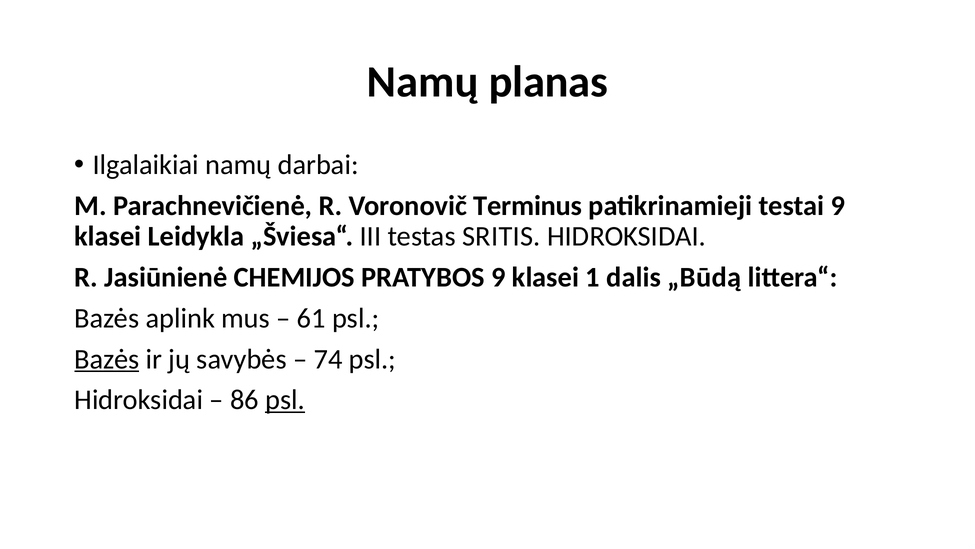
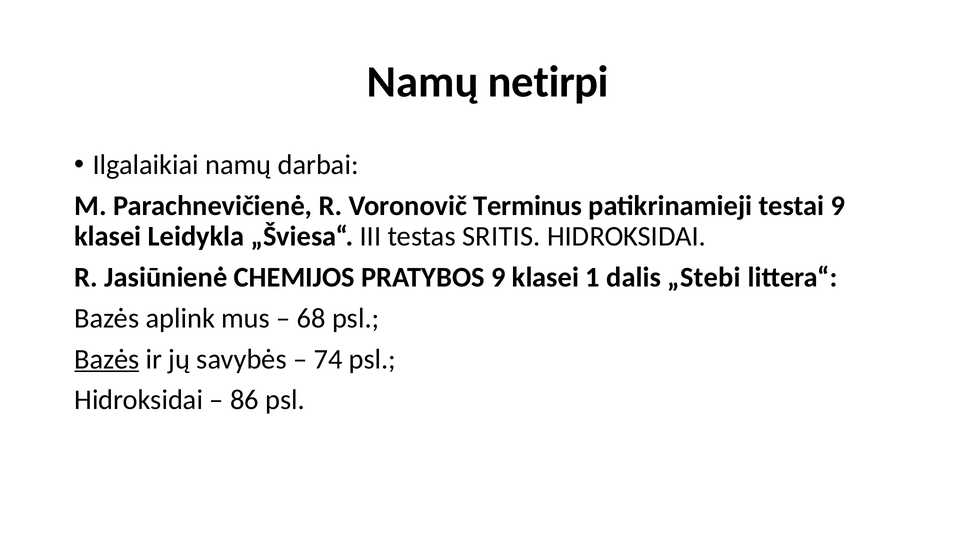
planas: planas -> netirpi (548, 82)
„Būdą: „Būdą -> „Stebi (704, 277)
61: 61 -> 68 (311, 318)
psl underline: present -> none (285, 400)
